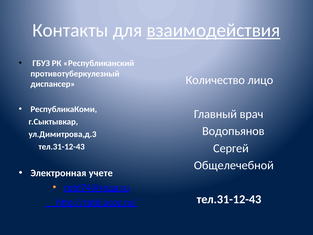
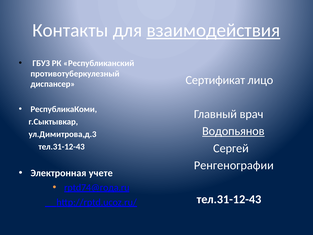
Количество: Количество -> Сертификат (215, 80)
Водопьянов underline: none -> present (233, 131)
Общелечебной: Общелечебной -> Ренгенографии (234, 165)
